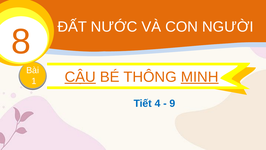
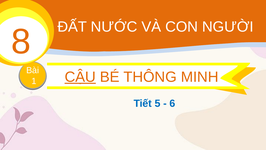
MINH underline: present -> none (200, 77)
4: 4 -> 5 (158, 103)
9: 9 -> 6 (172, 103)
